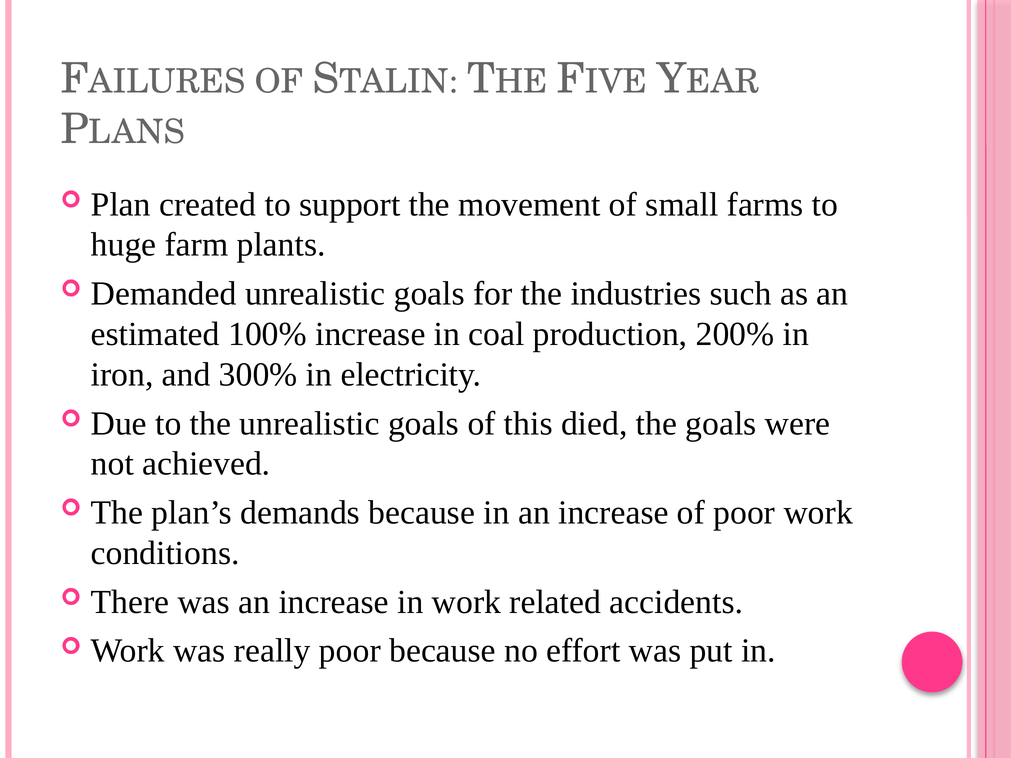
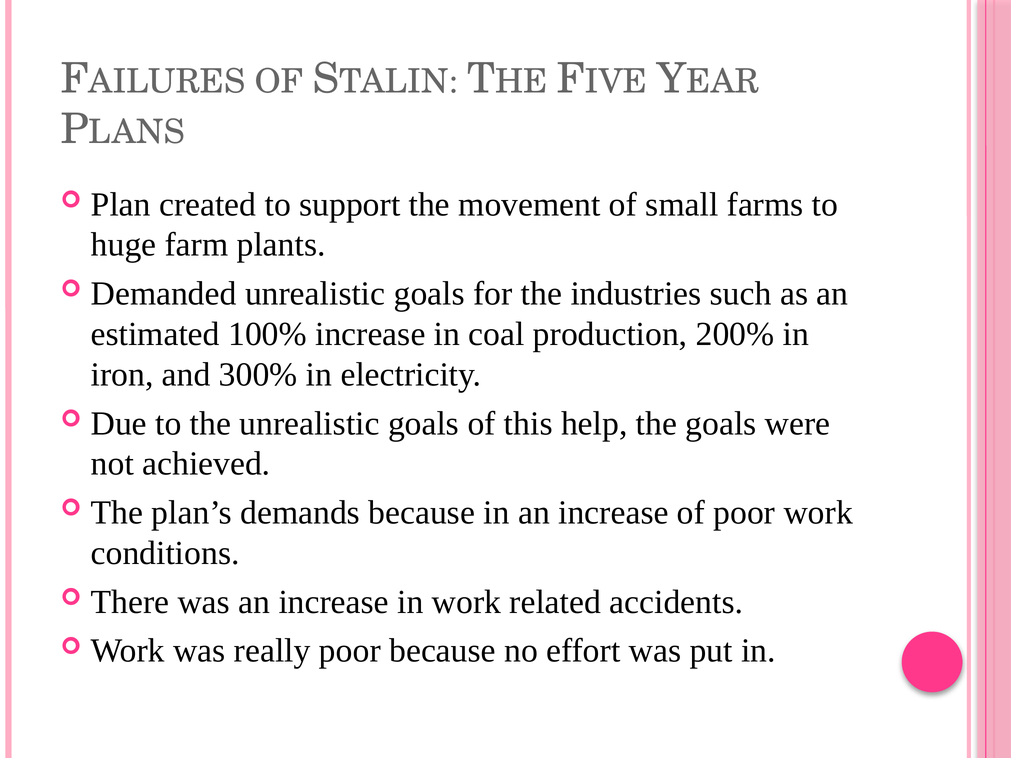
died: died -> help (594, 424)
